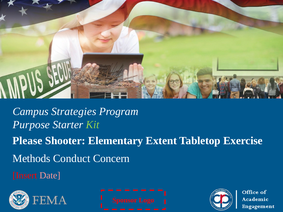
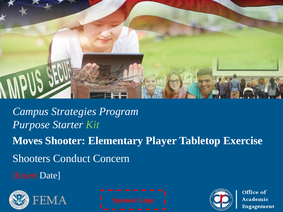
Please: Please -> Moves (28, 141)
Extent: Extent -> Player (161, 141)
Methods: Methods -> Shooters (31, 159)
Date colour: pink -> white (50, 176)
